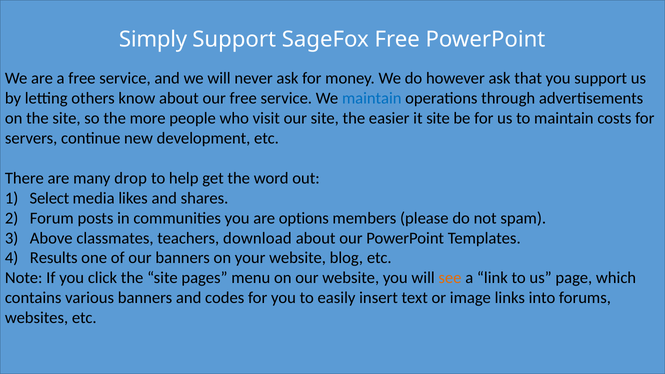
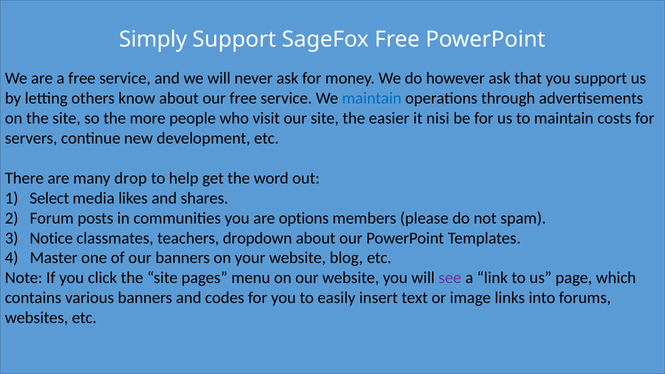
it site: site -> nisi (438, 118)
Above: Above -> Notice (51, 238)
download: download -> dropdown (258, 238)
Results: Results -> Master (54, 258)
see colour: orange -> purple (450, 278)
